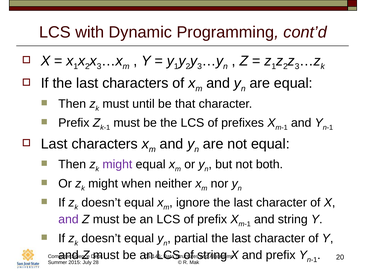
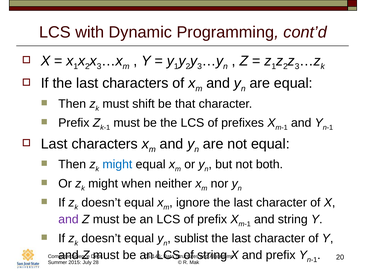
until: until -> shift (143, 104)
might colour: purple -> blue (117, 164)
partial: partial -> sublist (191, 238)
